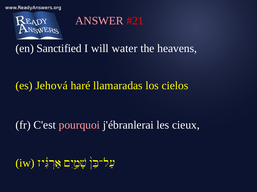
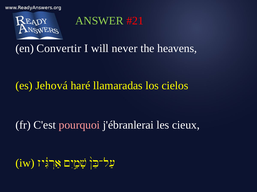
ANSWER colour: pink -> light green (99, 21)
Sanctified: Sanctified -> Convertir (59, 49)
water: water -> never (125, 49)
